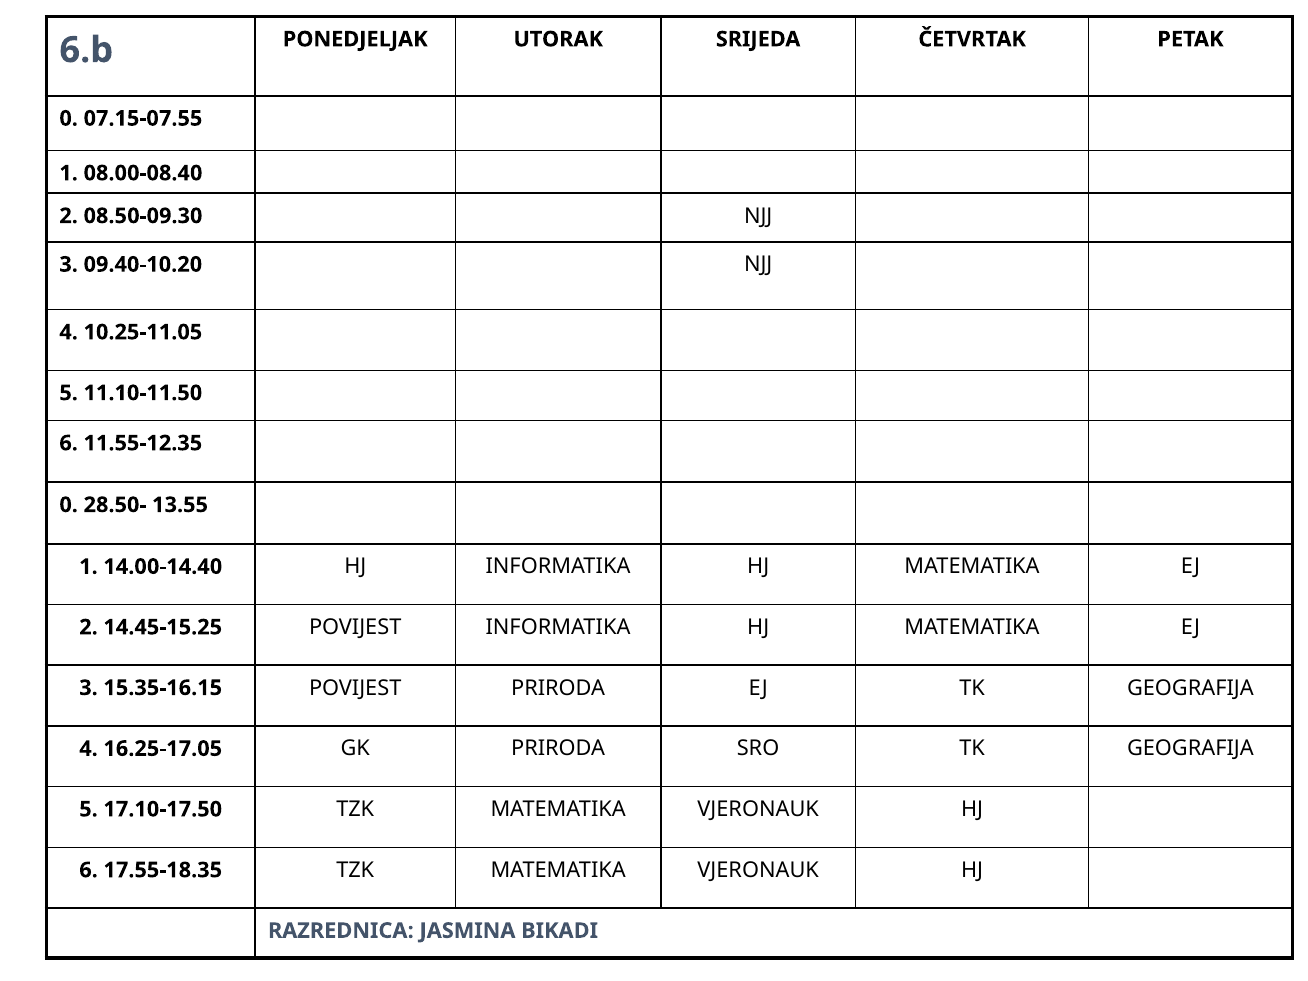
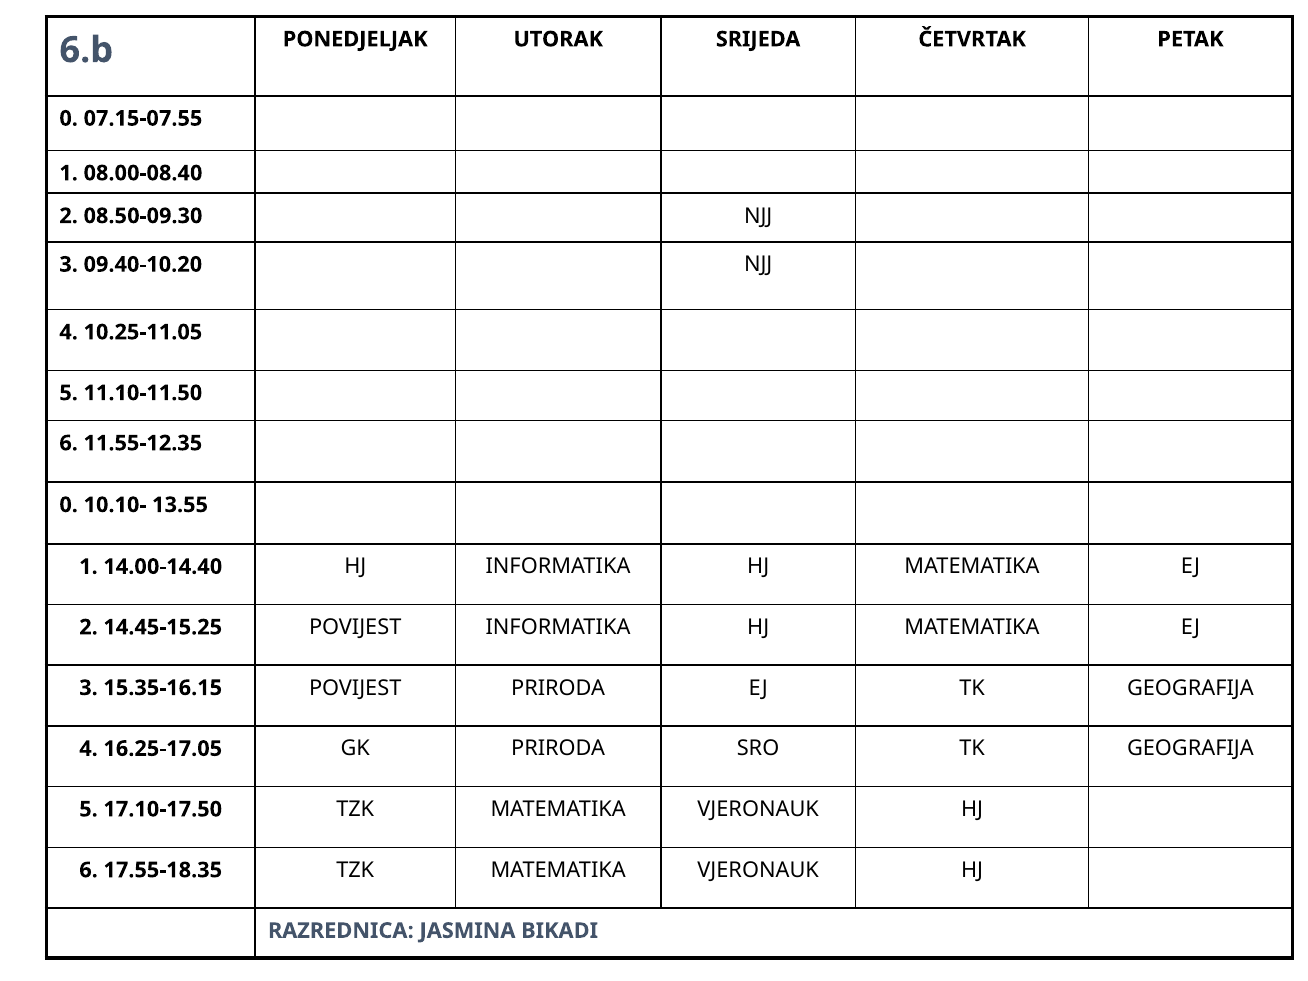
28.50-: 28.50- -> 10.10- (115, 505)
